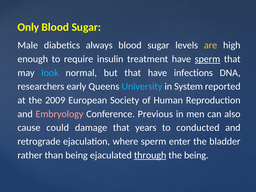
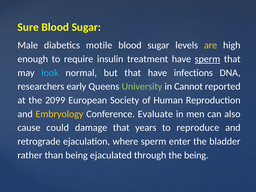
Only: Only -> Sure (28, 27)
always: always -> motile (99, 45)
University colour: light blue -> light green (142, 86)
System: System -> Cannot (189, 86)
2009: 2009 -> 2099 (55, 100)
Embryology colour: pink -> yellow (59, 114)
Previous: Previous -> Evaluate (155, 114)
conducted: conducted -> reproduce (198, 128)
through underline: present -> none (150, 155)
